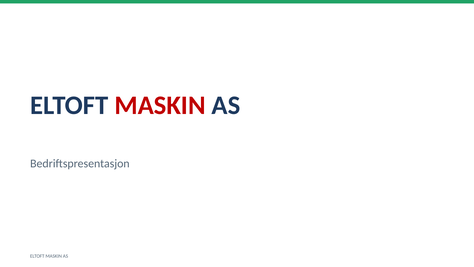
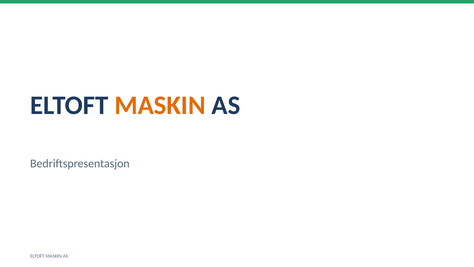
MASKIN colour: red -> orange (160, 105)
